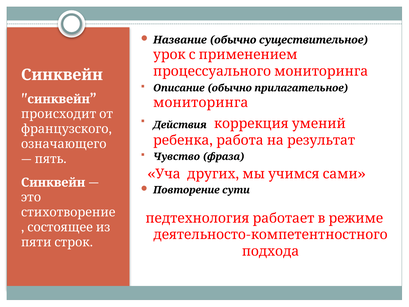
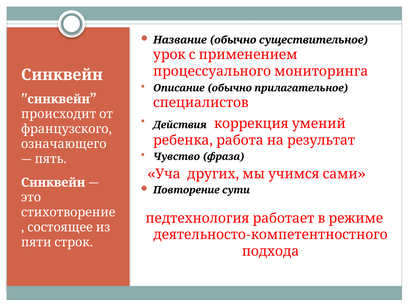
мониторинга: мониторинга -> специалистов (201, 102)
